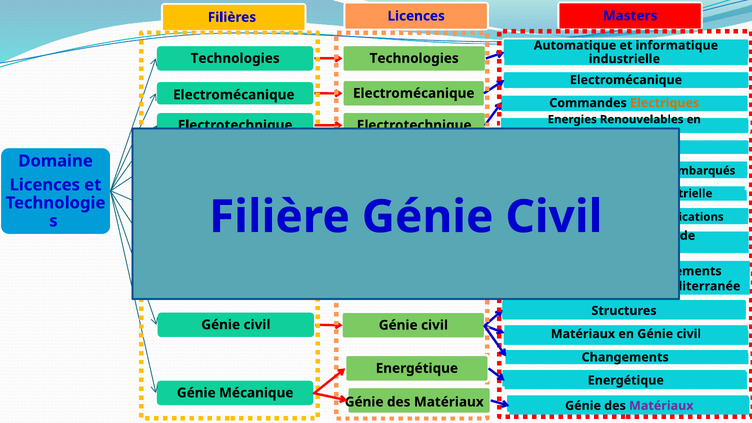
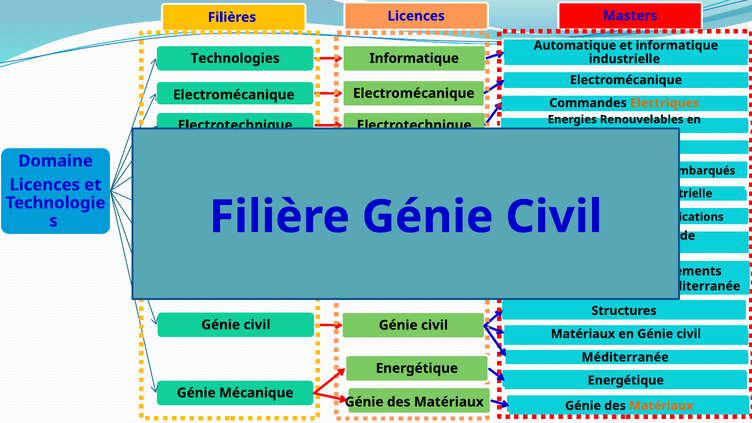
Technologies: Technologies -> Informatique (414, 58)
Changements: Changements -> Méditerranée (625, 357)
Matériaux colour: purple -> orange (661, 406)
